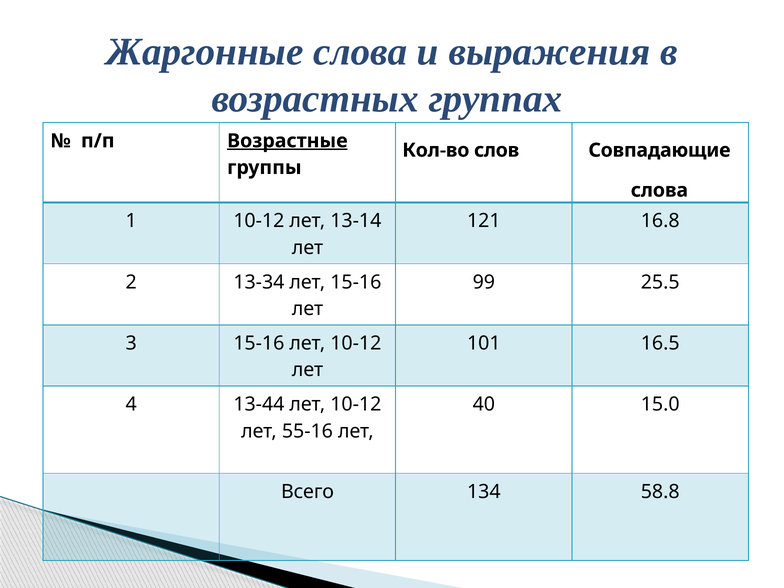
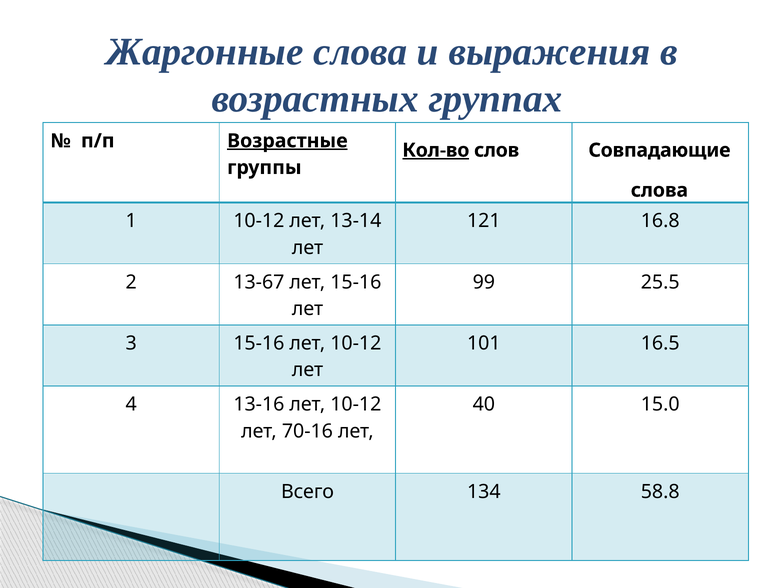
Кол-во underline: none -> present (436, 150)
13-34: 13-34 -> 13-67 (259, 282)
13-44: 13-44 -> 13-16 (259, 405)
55-16: 55-16 -> 70-16 (307, 431)
